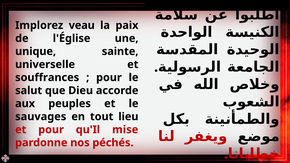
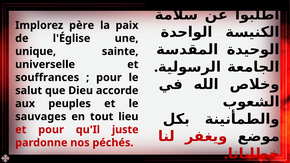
veau: veau -> père (82, 25)
mise: mise -> juste (125, 130)
